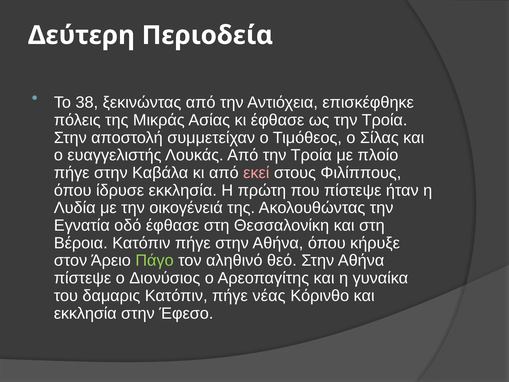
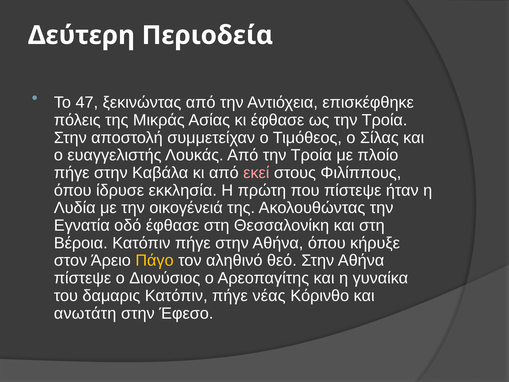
38: 38 -> 47 (87, 102)
Πάγο colour: light green -> yellow (154, 260)
εκκλησία: εκκλησία -> ανωτάτη (85, 313)
